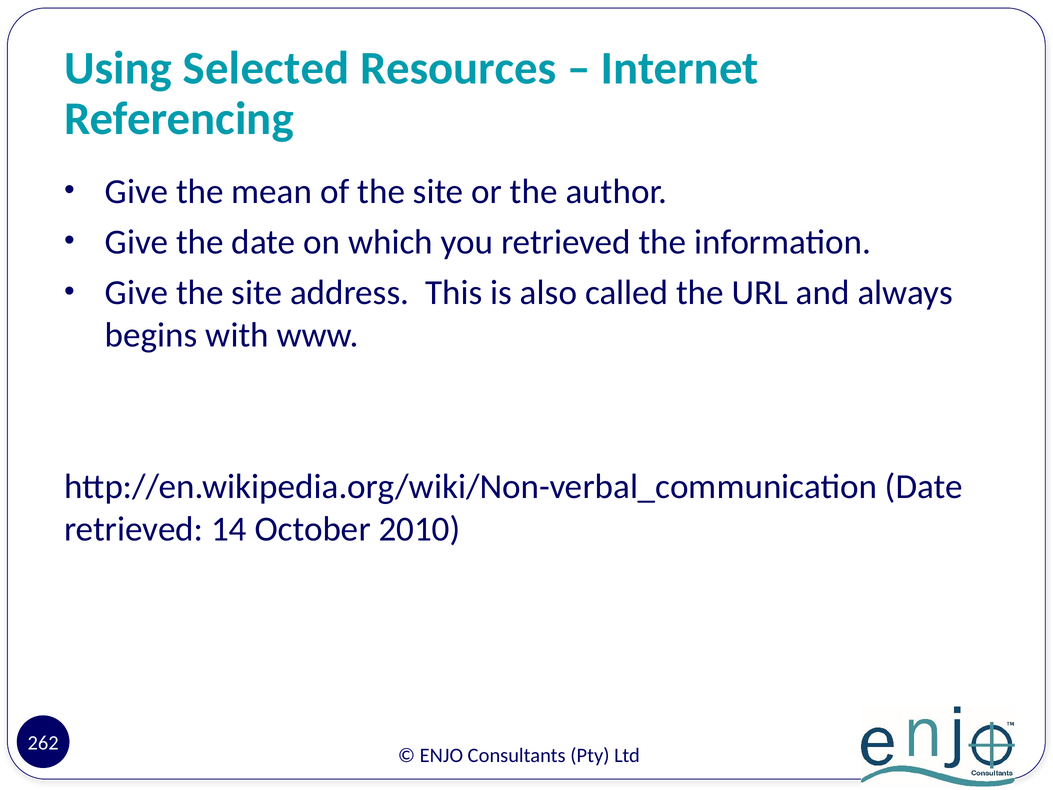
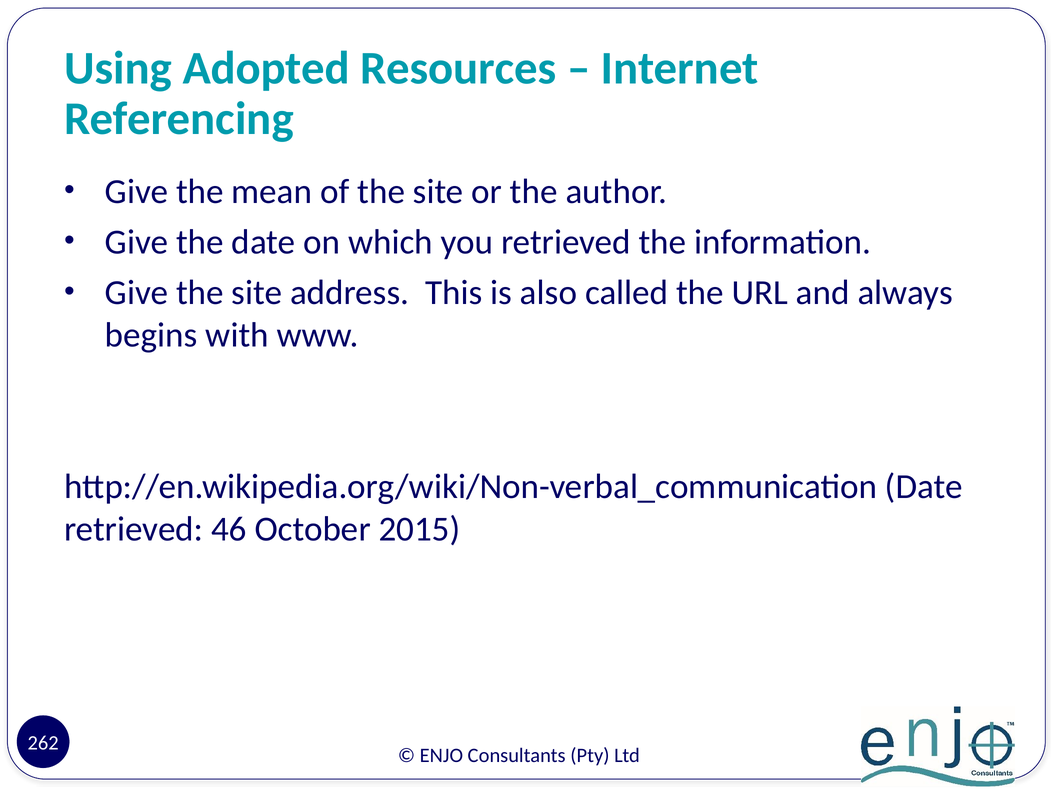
Selected: Selected -> Adopted (266, 68)
14: 14 -> 46 (229, 529)
2010: 2010 -> 2015 (420, 529)
